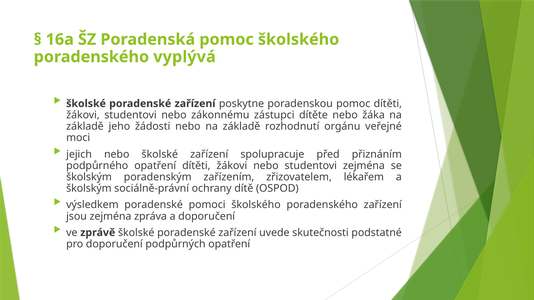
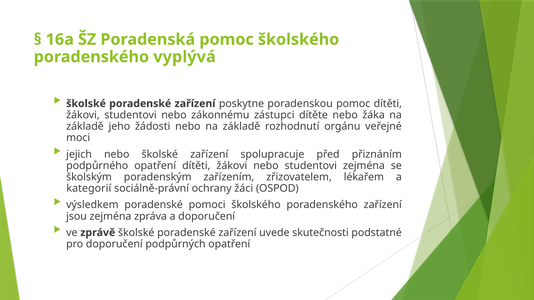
školským: školským -> kategorií (89, 189)
dítě: dítě -> žáci (244, 189)
